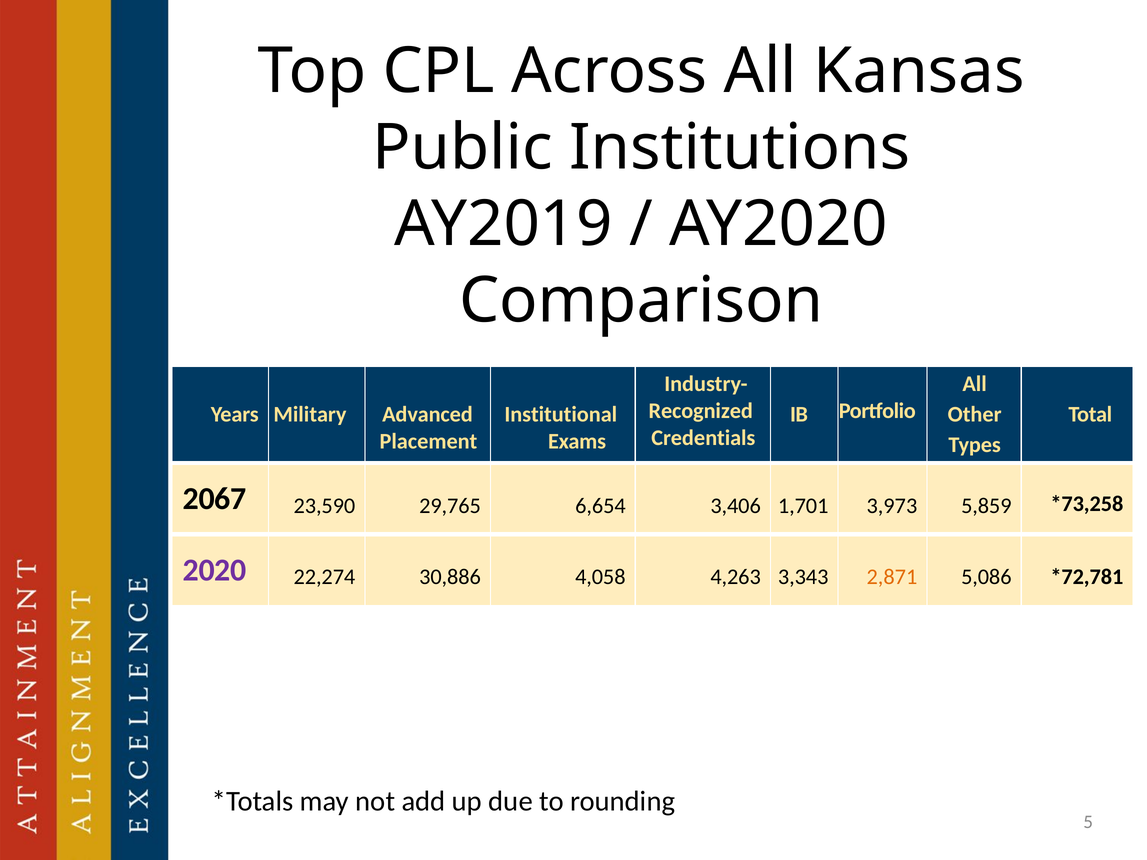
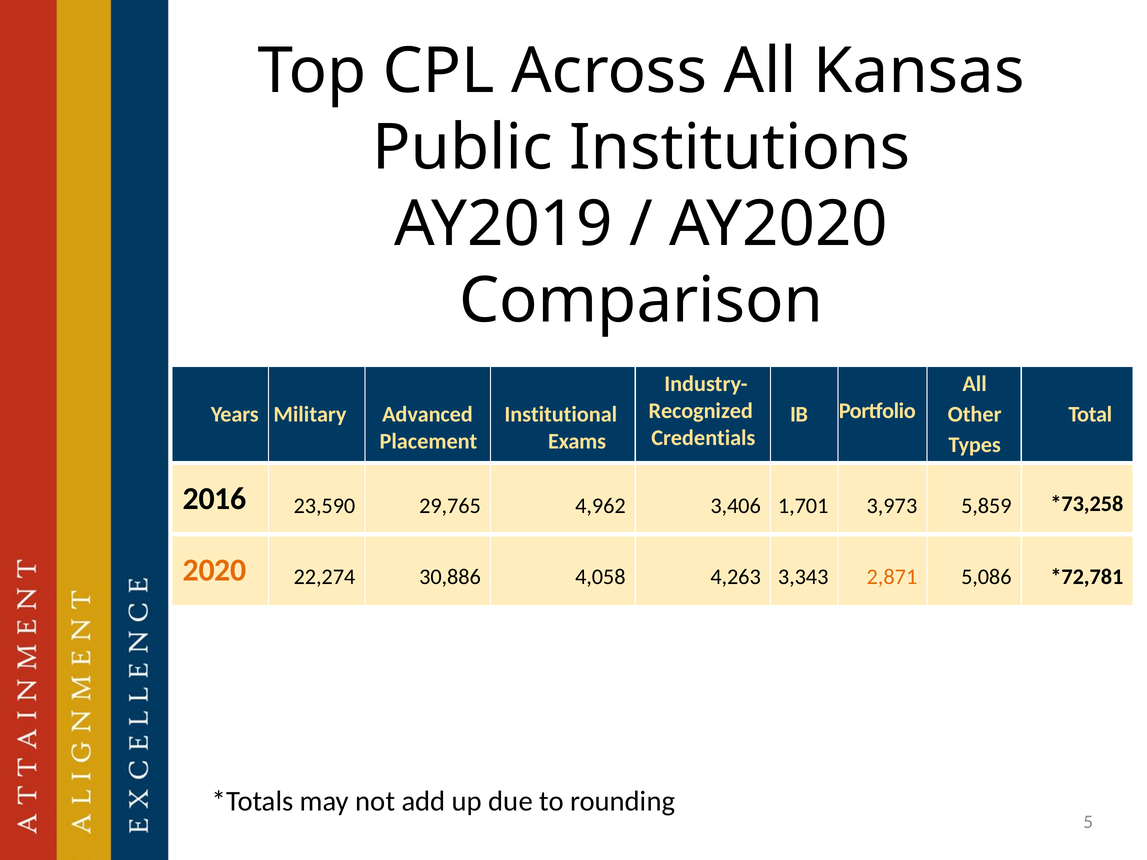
2067: 2067 -> 2016 (215, 499)
6,654: 6,654 -> 4,962 (600, 506)
2020 colour: purple -> orange (215, 570)
